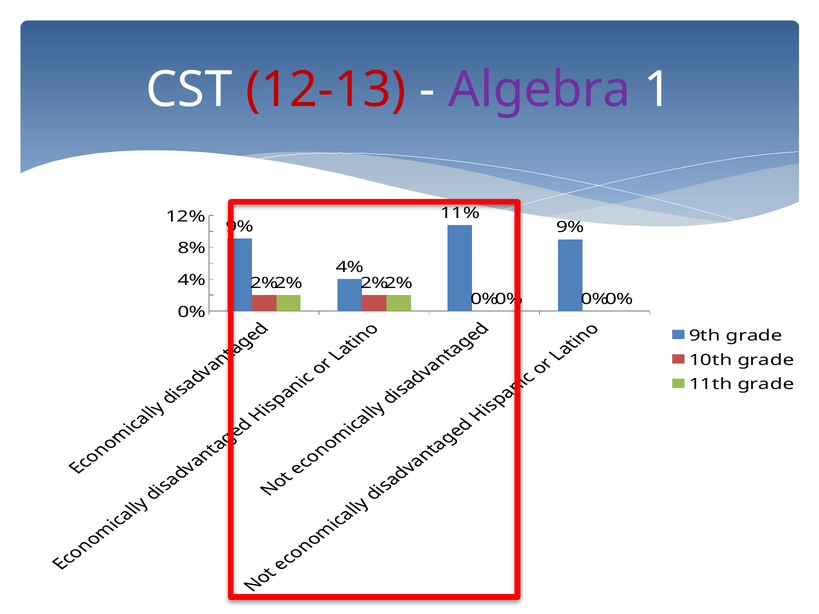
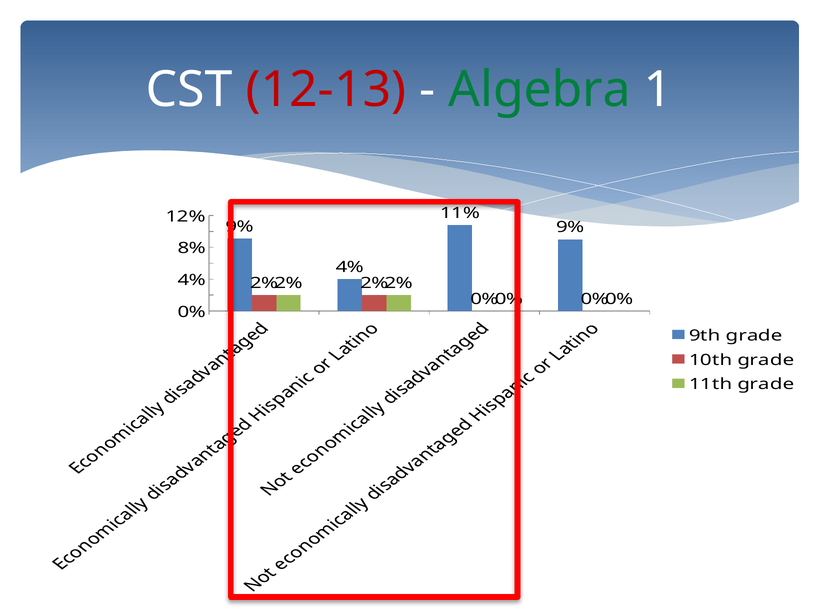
Algebra colour: purple -> green (540, 90)
